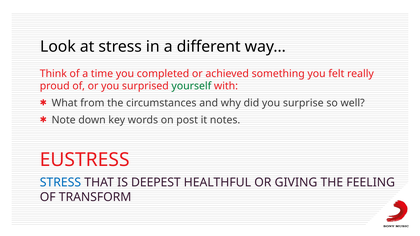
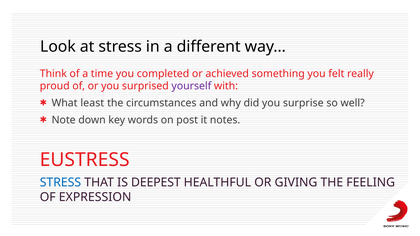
yourself colour: green -> purple (191, 86)
from: from -> least (92, 103)
TRANSFORM: TRANSFORM -> EXPRESSION (95, 197)
